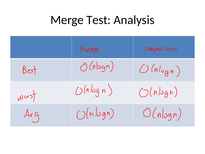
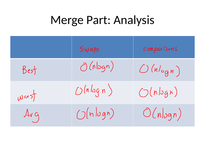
Test: Test -> Part (99, 20)
